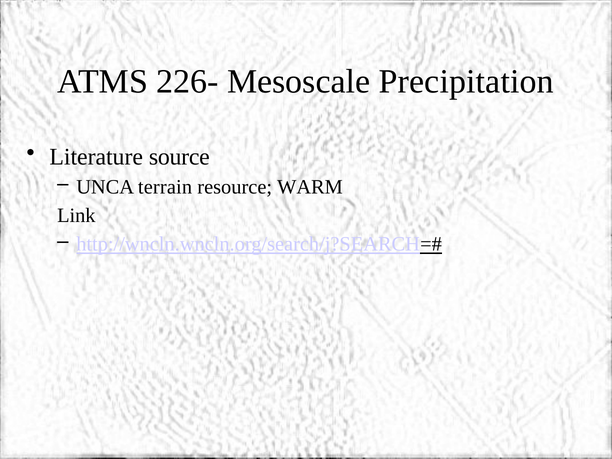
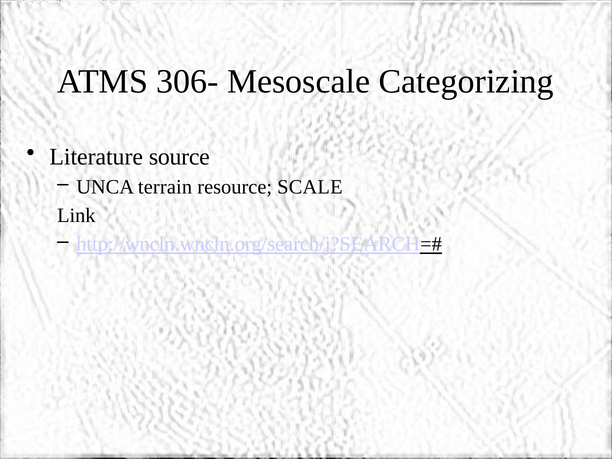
226-: 226- -> 306- (188, 81)
Precipitation: Precipitation -> Categorizing (466, 81)
WARM: WARM -> SCALE (310, 187)
